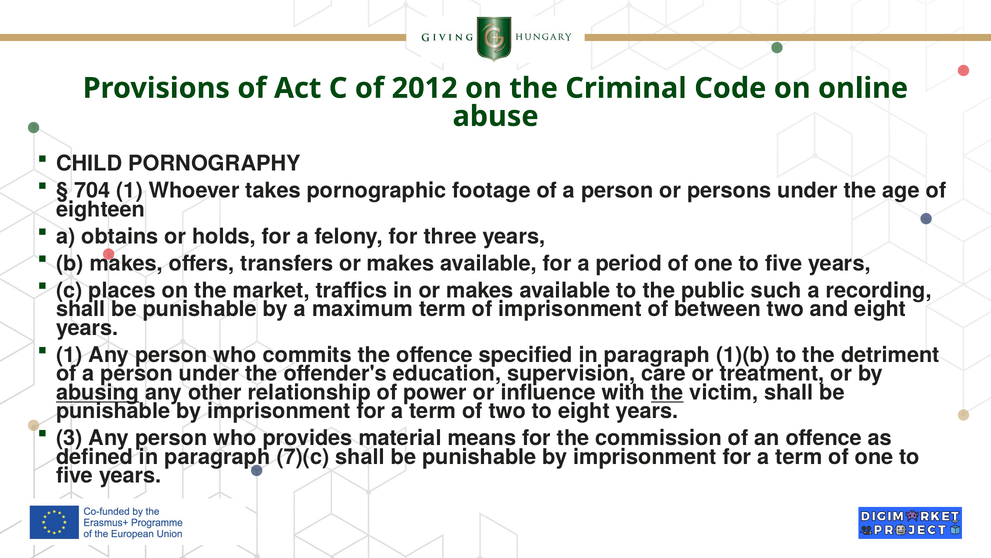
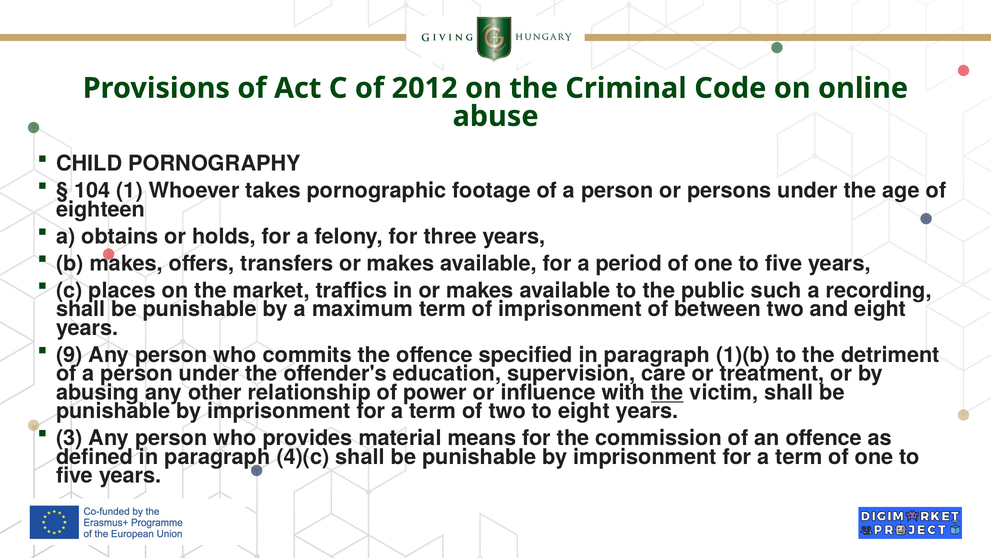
704: 704 -> 104 (92, 191)
1: 1 -> 9 (69, 355)
abusing underline: present -> none (98, 392)
7)(c: 7)(c -> 4)(c (303, 457)
